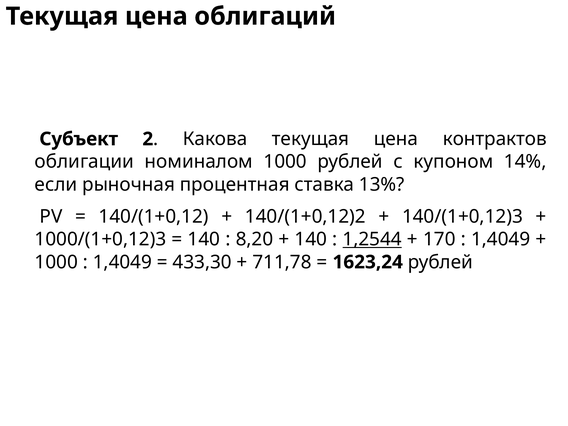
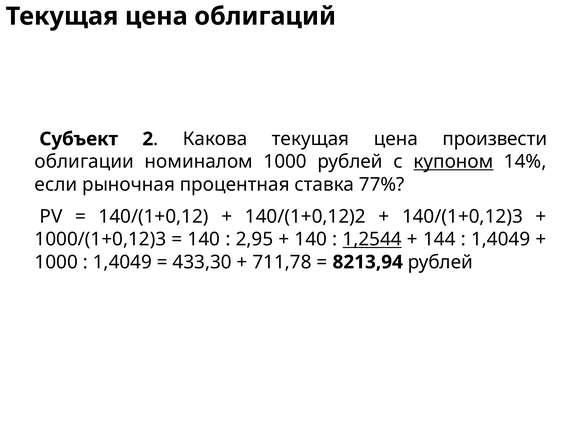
контрактов: контрактов -> произвести (495, 139)
купоном underline: none -> present (453, 162)
13%: 13% -> 77% (382, 184)
8,20: 8,20 -> 2,95 (254, 239)
170: 170 -> 144 (439, 239)
1623,24: 1623,24 -> 8213,94 (368, 262)
